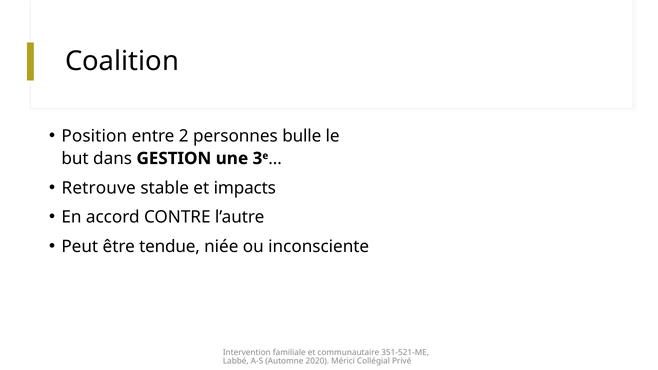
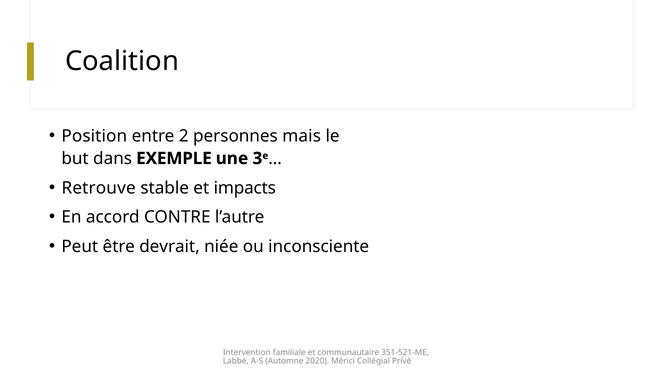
bulle: bulle -> mais (302, 136)
GESTION: GESTION -> EXEMPLE (174, 158)
tendue: tendue -> devrait (169, 247)
